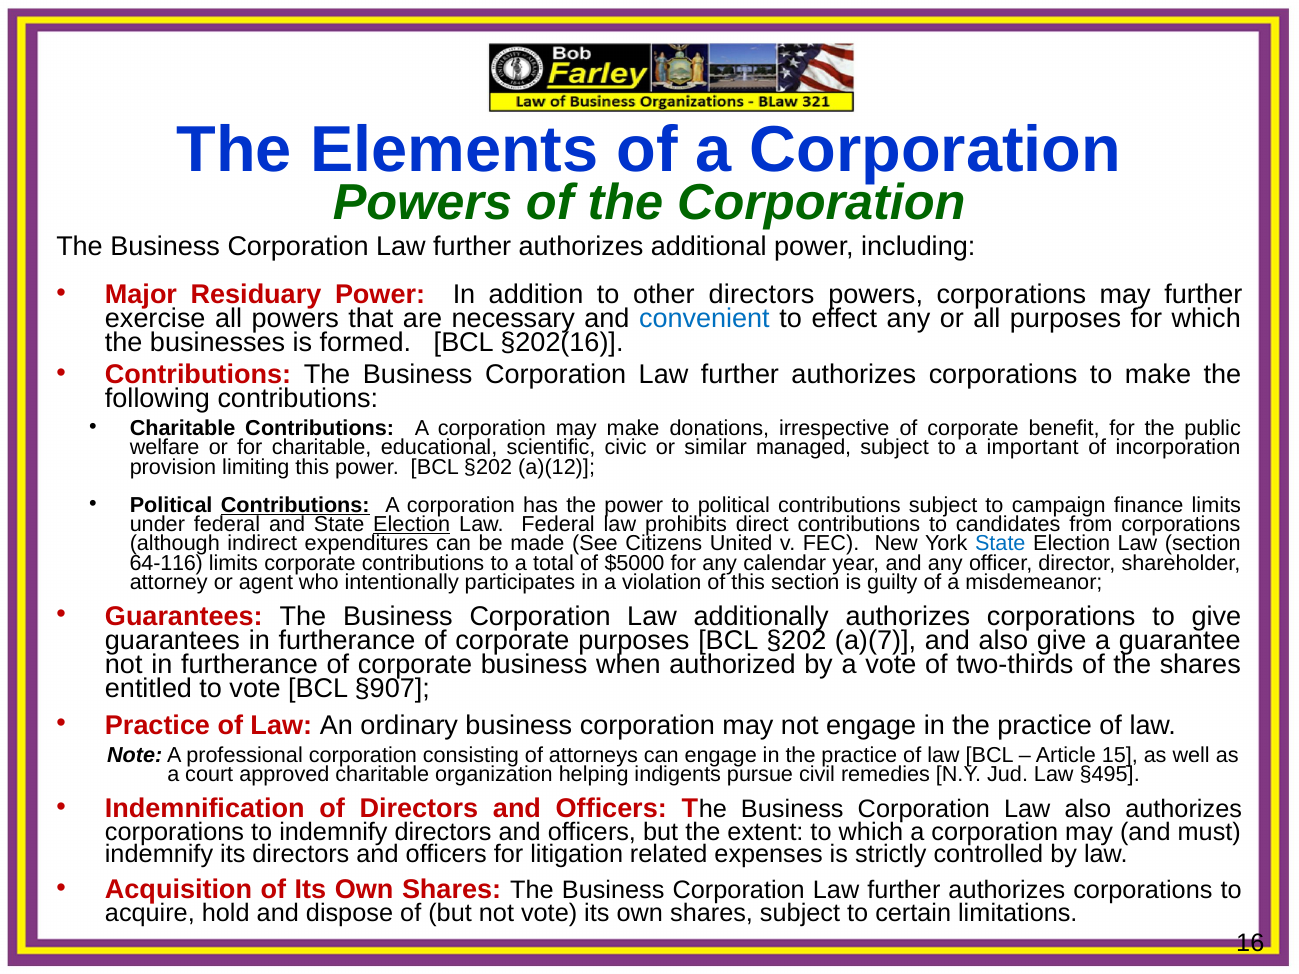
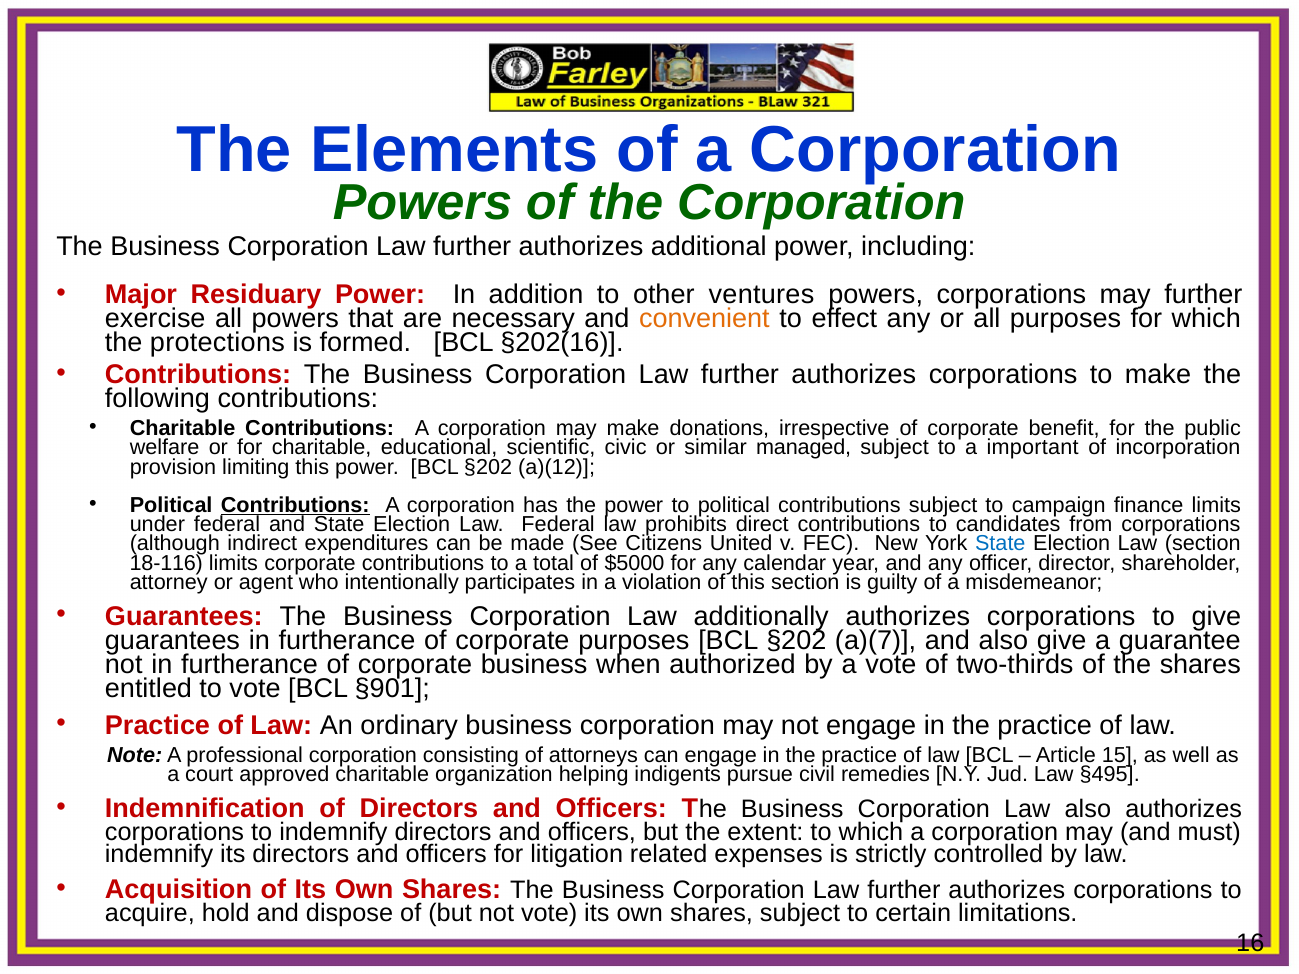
other directors: directors -> ventures (761, 294)
convenient colour: blue -> orange (704, 318)
businesses: businesses -> protections (217, 343)
Election underline: present -> none (412, 525)
64-116: 64-116 -> 18-116 (166, 563)
§907: §907 -> §901 (392, 688)
